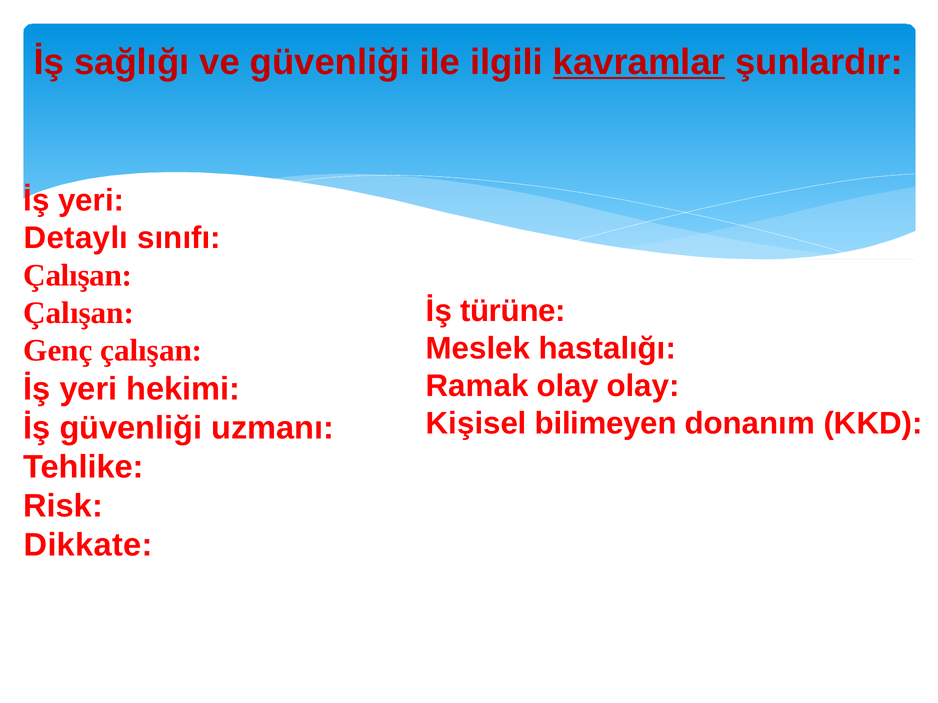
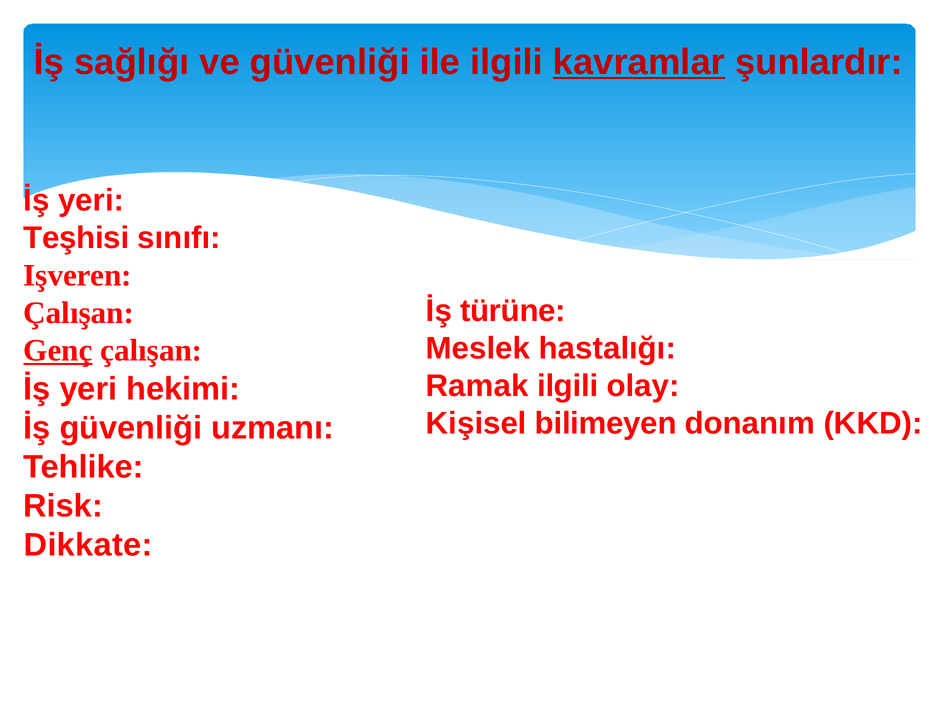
Detaylı: Detaylı -> Teşhisi (76, 238)
Çalışan: Çalışan -> Işveren (78, 276)
Genç underline: none -> present (58, 351)
Ramak olay: olay -> ilgili (568, 386)
